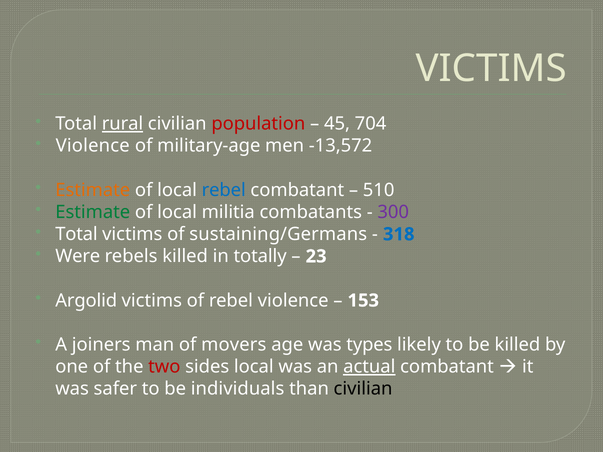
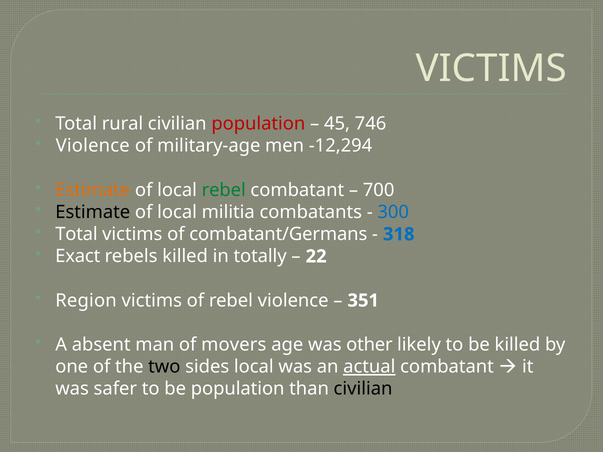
rural underline: present -> none (122, 124)
704: 704 -> 746 (371, 124)
-13,572: -13,572 -> -12,294 (341, 146)
rebel colour: blue -> green (224, 190)
510: 510 -> 700 (379, 190)
Estimate colour: green -> black (93, 212)
300 colour: purple -> blue (393, 212)
sustaining/Germans: sustaining/Germans -> combatant/Germans (278, 234)
Were: Were -> Exact (78, 256)
23: 23 -> 22 (316, 256)
Argolid: Argolid -> Region (86, 301)
153: 153 -> 351 (363, 301)
joiners: joiners -> absent (101, 345)
types: types -> other (369, 345)
two colour: red -> black (164, 367)
be individuals: individuals -> population (238, 389)
